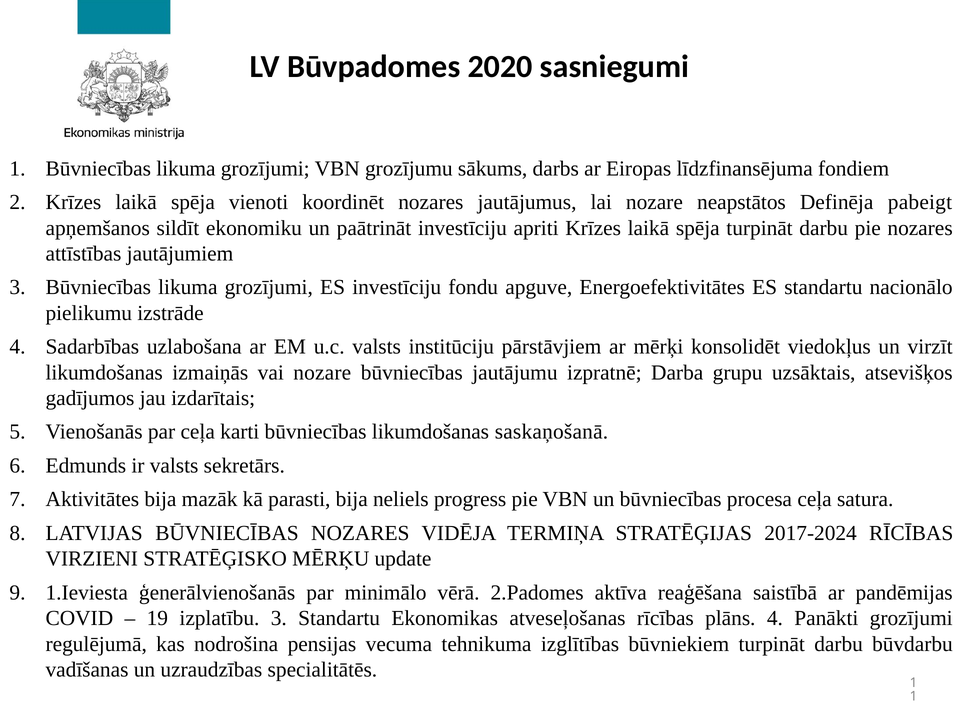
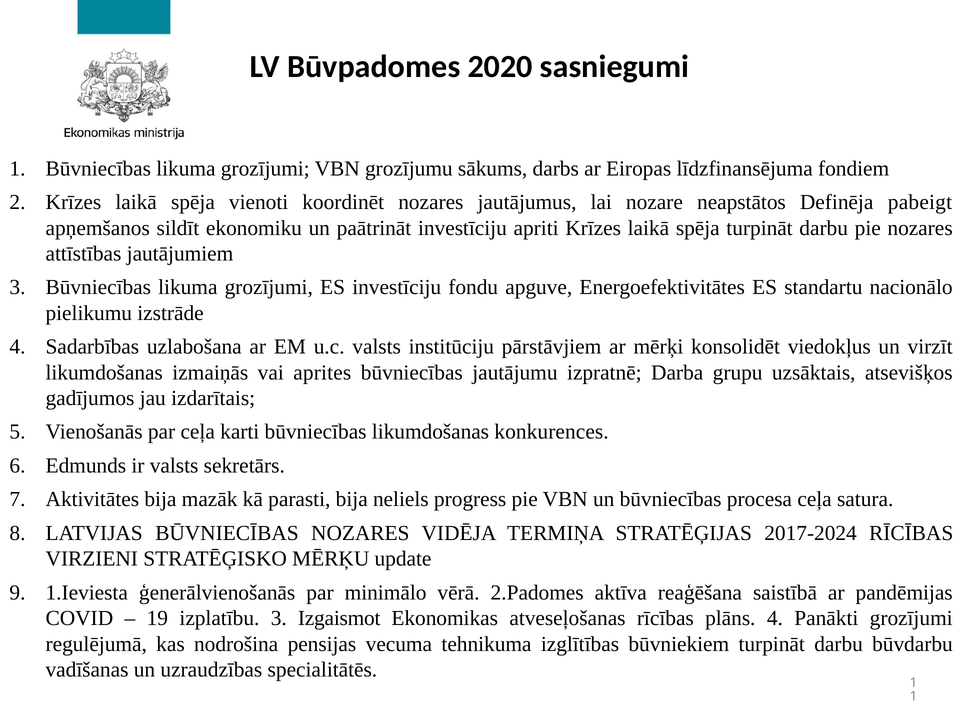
vai nozare: nozare -> aprites (322, 373)
saskaņošanā: saskaņošanā -> konkurences (552, 432)
3 Standartu: Standartu -> Izgaismot (339, 618)
